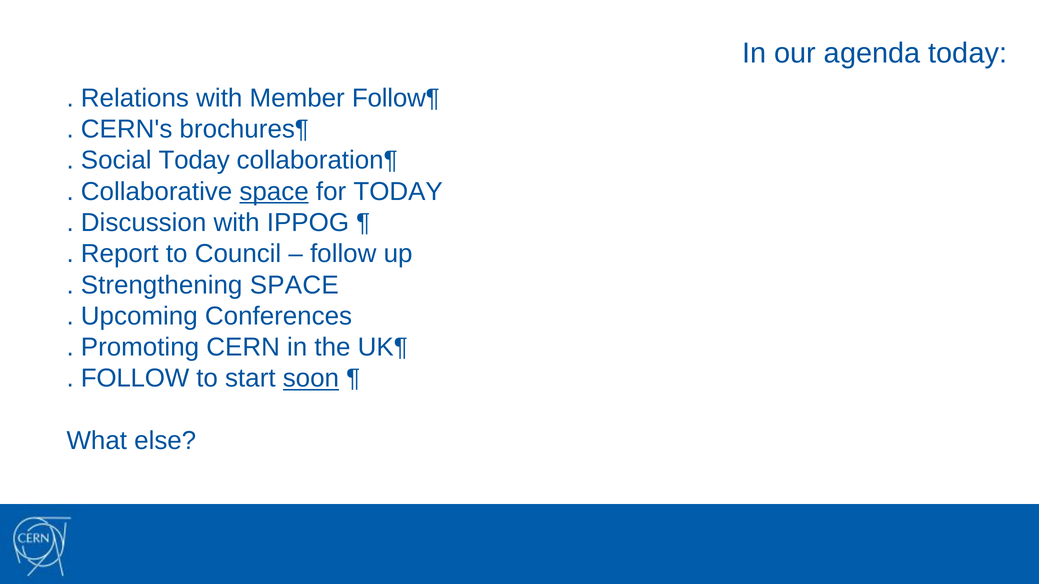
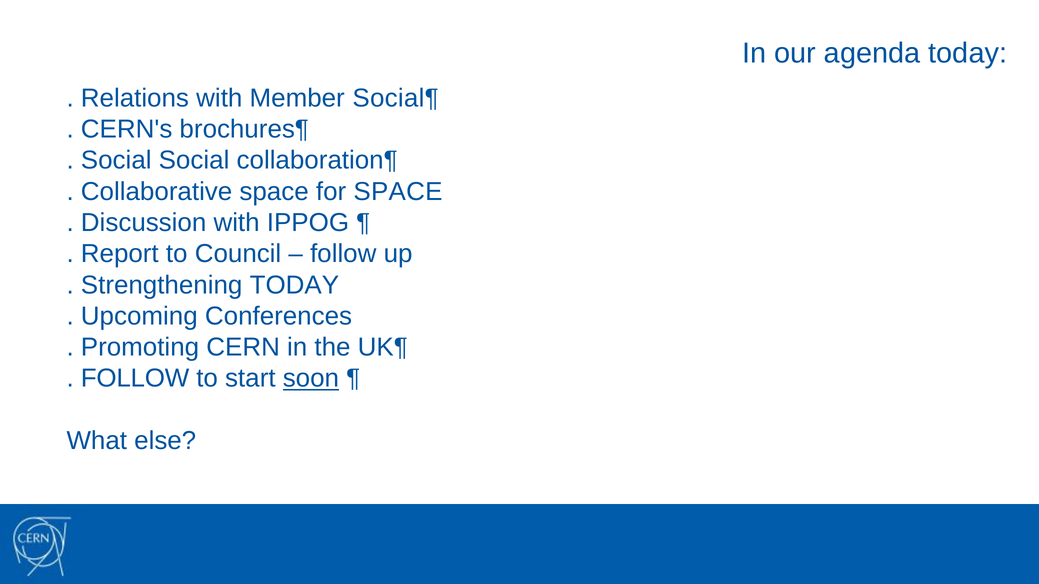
Follow¶: Follow¶ -> Social¶ (396, 98)
Social Today: Today -> Social (194, 161)
space underline: present -> none (274, 192)
for TODAY: TODAY -> SPACE (398, 192)
Strengthening SPACE: SPACE -> TODAY (294, 285)
